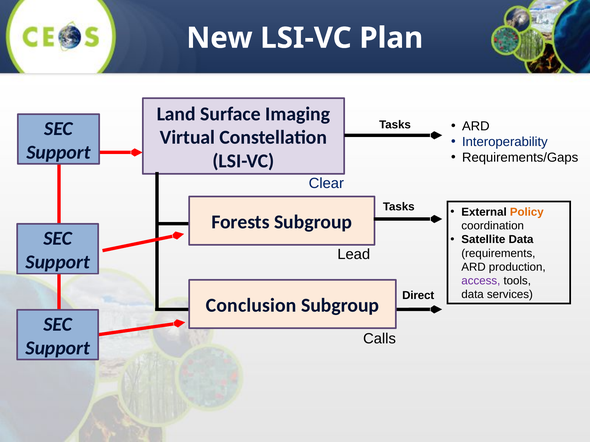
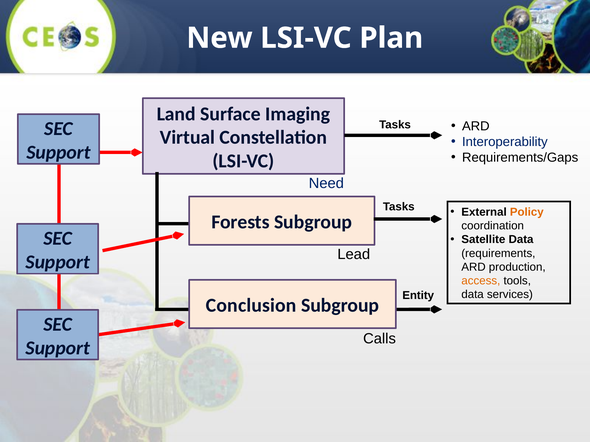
Clear: Clear -> Need (326, 183)
access colour: purple -> orange (481, 281)
Direct: Direct -> Entity (418, 296)
